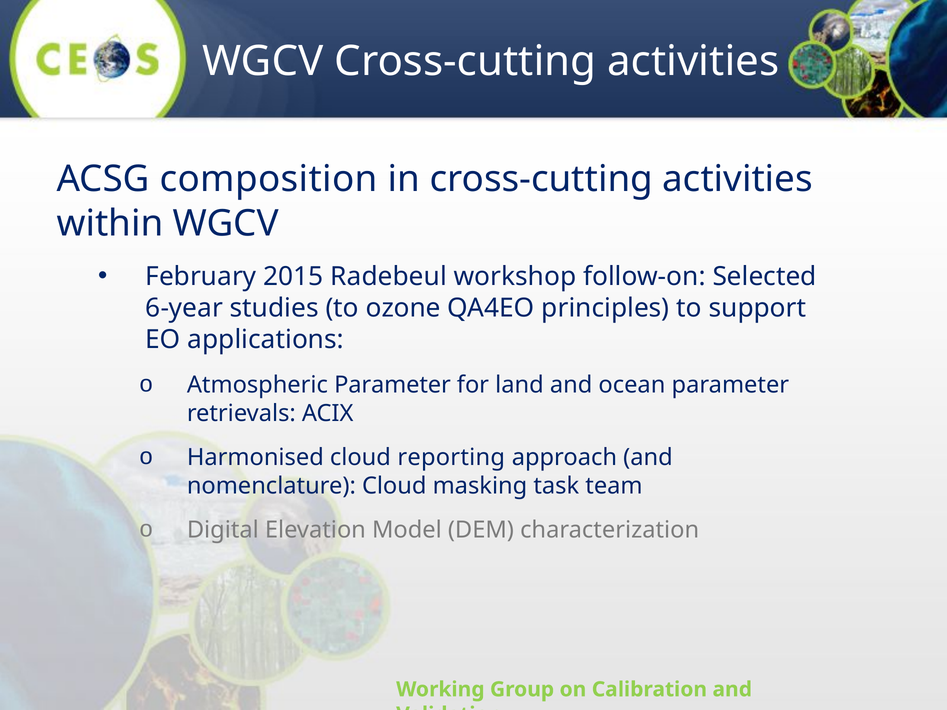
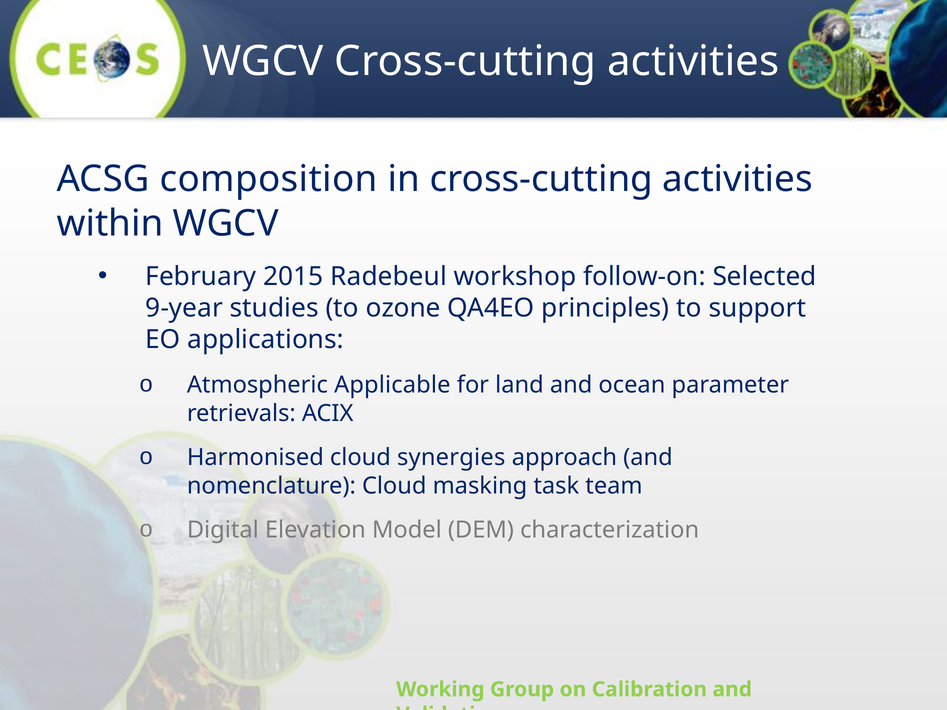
6-year: 6-year -> 9-year (184, 308)
Atmospheric Parameter: Parameter -> Applicable (392, 385)
reporting: reporting -> synergies (451, 458)
